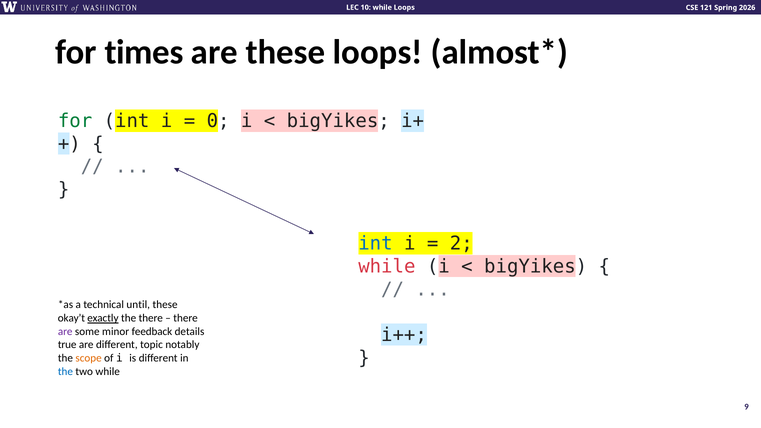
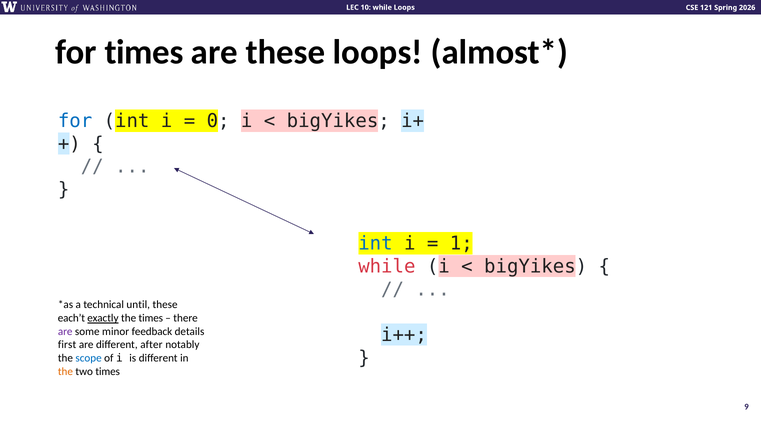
for colour: green -> blue (75, 121)
2: 2 -> 1 (461, 244)
okay’t: okay’t -> each’t (71, 318)
the there: there -> times (151, 318)
true: true -> first (67, 345)
topic: topic -> after (151, 345)
scope colour: orange -> blue (89, 358)
the colour: blue -> orange (65, 371)
two while: while -> times (108, 371)
